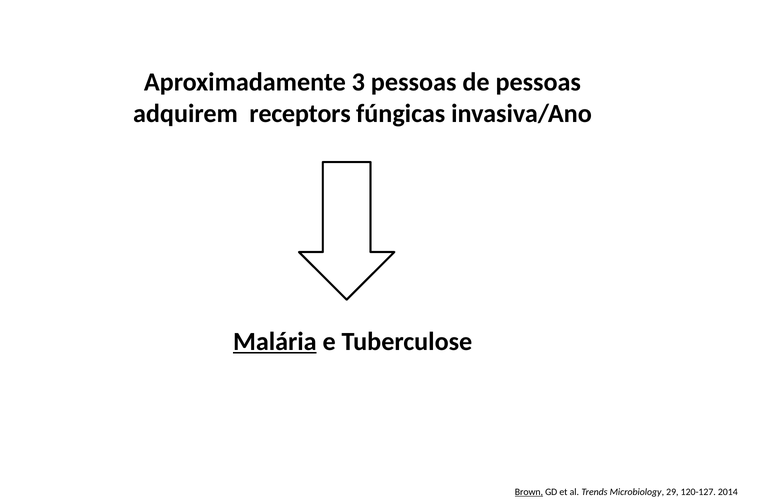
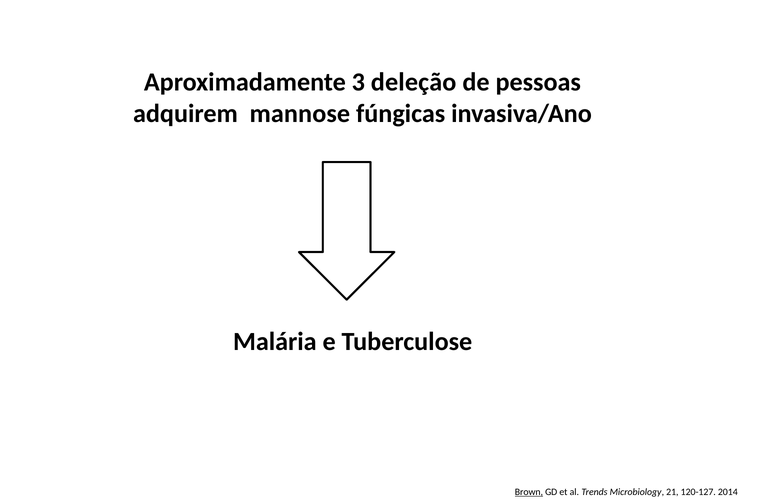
3 pessoas: pessoas -> deleção (414, 82)
receptors: receptors -> mannose (300, 114)
Malária underline: present -> none (275, 342)
29: 29 -> 21 (672, 493)
